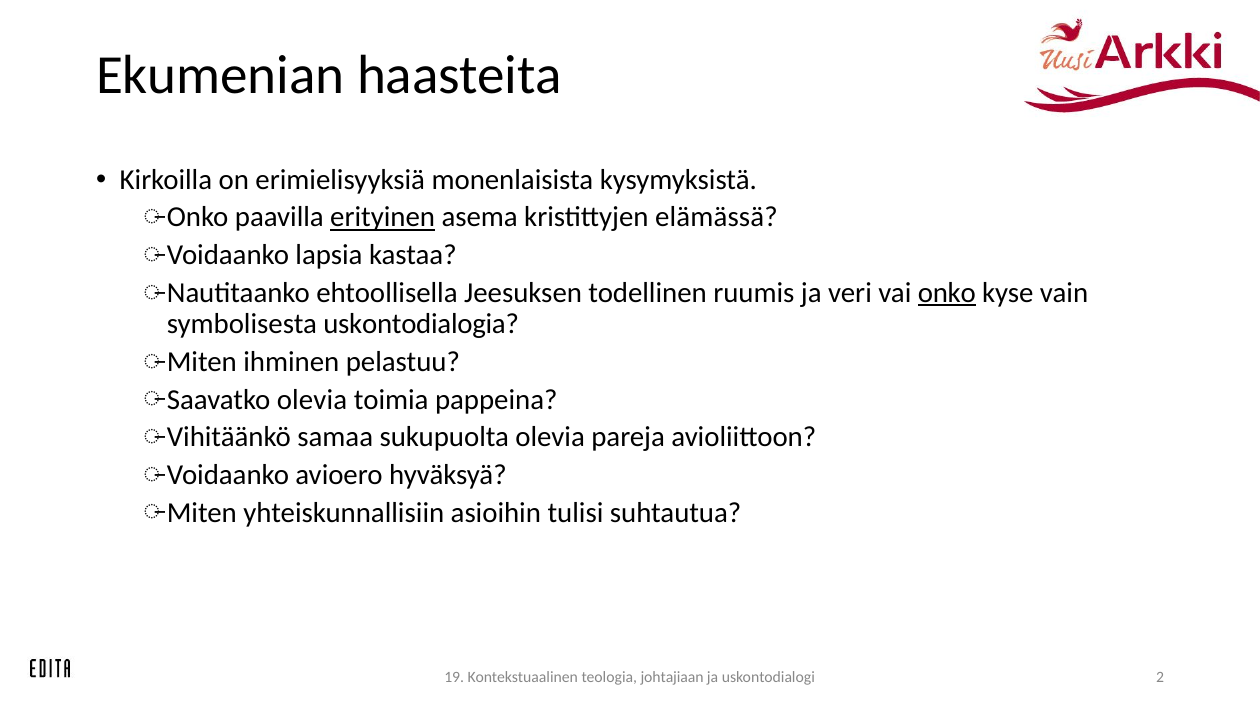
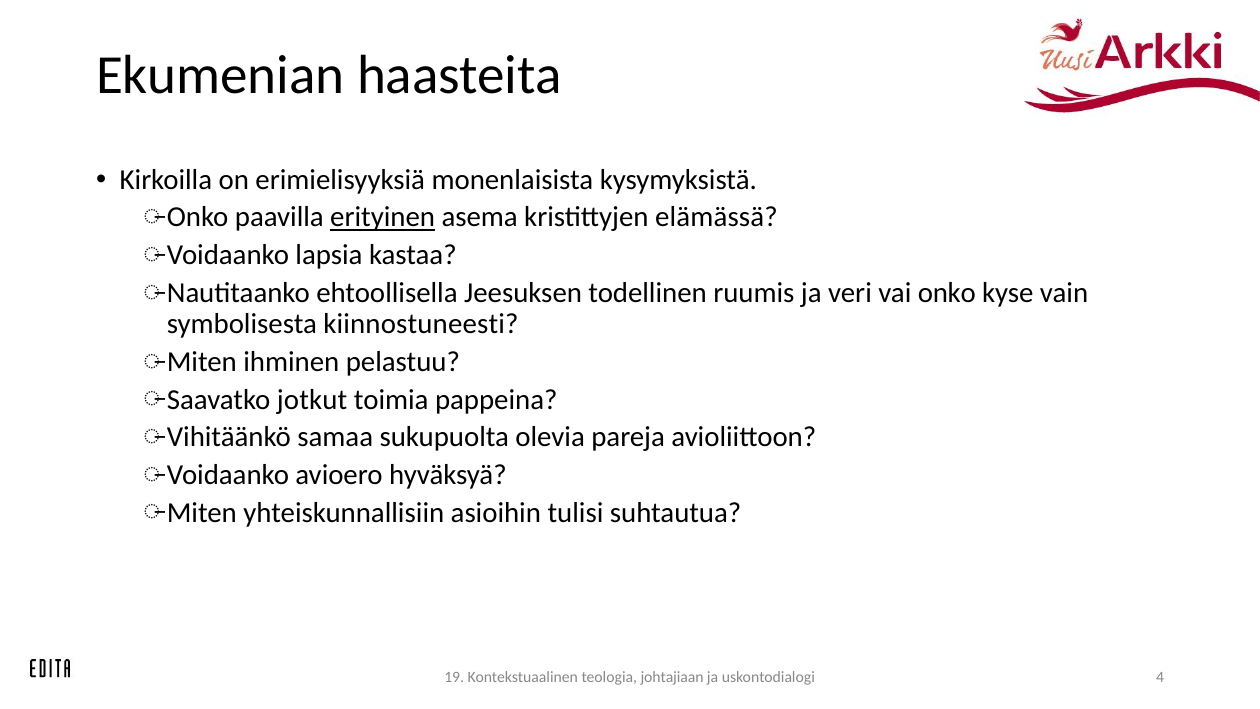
onko underline: present -> none (947, 293)
uskontodialogia: uskontodialogia -> kiinnostuneesti (421, 324)
olevia: olevia -> jotkut (312, 399)
2: 2 -> 4 (1160, 677)
